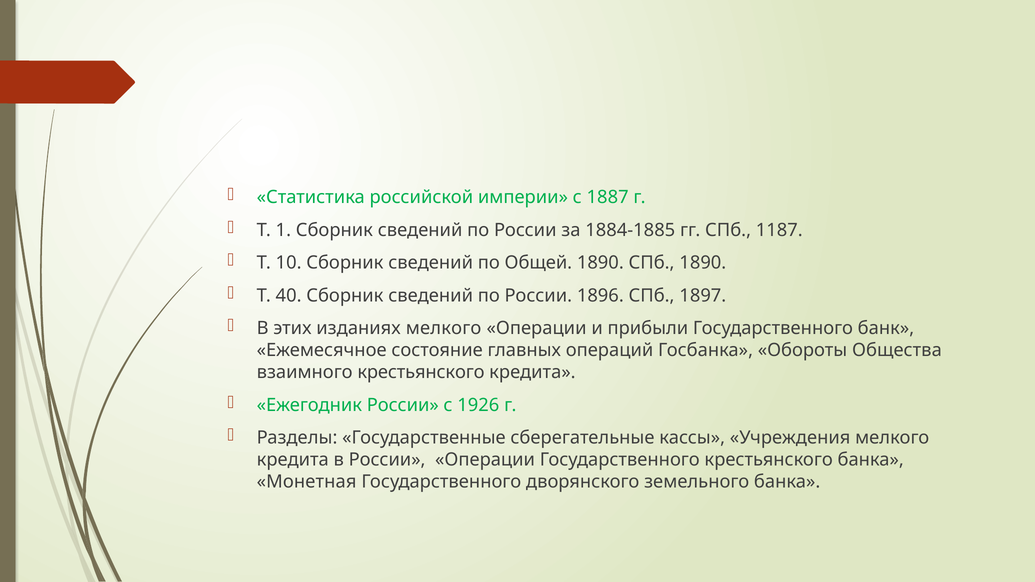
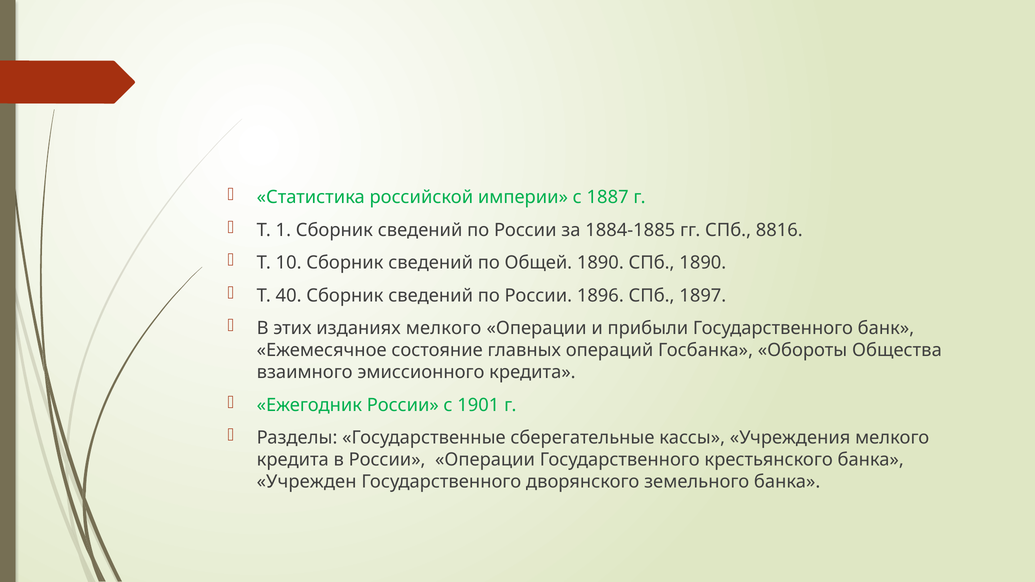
1187: 1187 -> 8816 (779, 230)
взаимного крестьянского: крестьянского -> эмиссионного (421, 372)
1926: 1926 -> 1901 (478, 405)
Монетная: Монетная -> Учрежден (307, 482)
